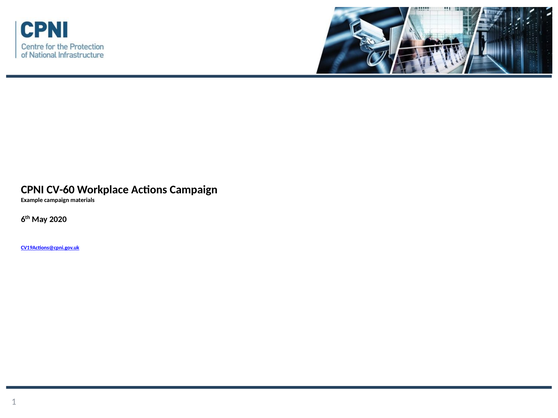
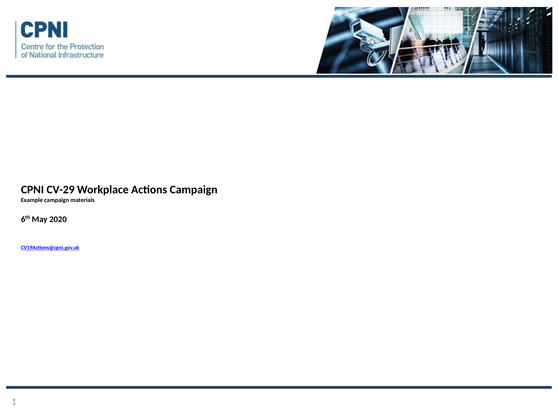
CV-60: CV-60 -> CV-29 (61, 190)
